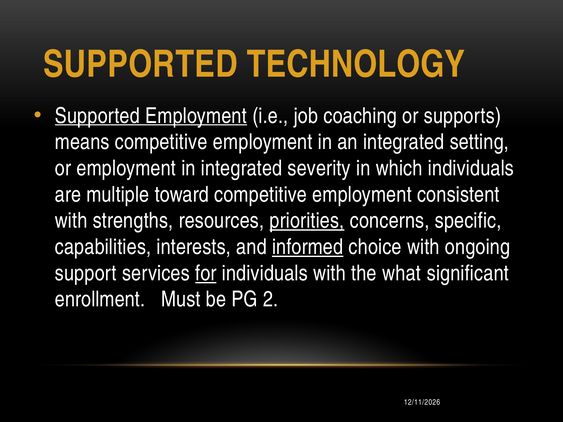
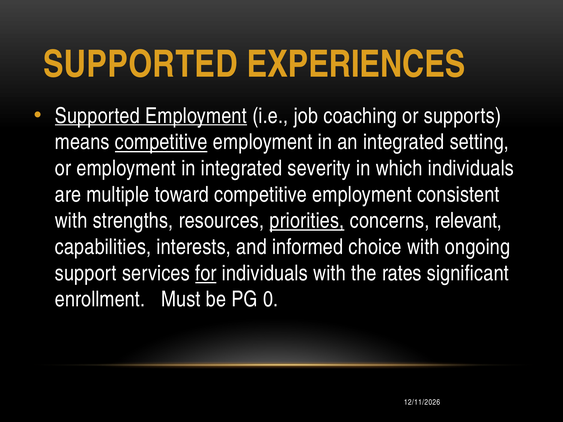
TECHNOLOGY: TECHNOLOGY -> EXPERIENCES (356, 65)
competitive underline: none -> present (161, 142)
specific: specific -> relevant (468, 221)
informed underline: present -> none (308, 247)
what: what -> rates (402, 273)
2: 2 -> 0 (271, 300)
